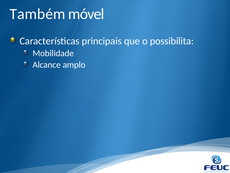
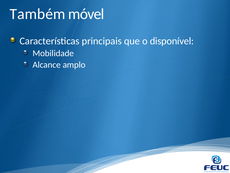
possibilita: possibilita -> disponível (172, 41)
